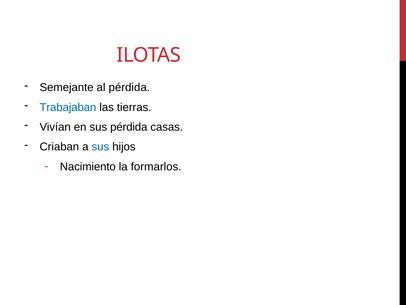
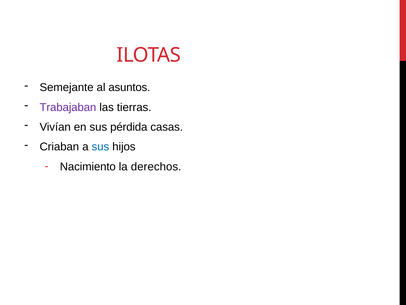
al pérdida: pérdida -> asuntos (129, 87)
Trabajaban colour: blue -> purple (68, 107)
formarlos: formarlos -> derechos (156, 166)
